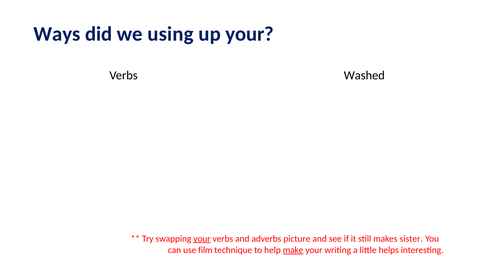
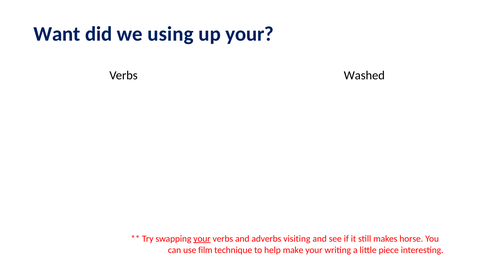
Ways: Ways -> Want (57, 34)
picture: picture -> visiting (297, 239)
sister: sister -> horse (411, 239)
make underline: present -> none (293, 250)
helps: helps -> piece (389, 250)
